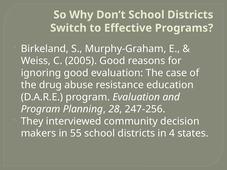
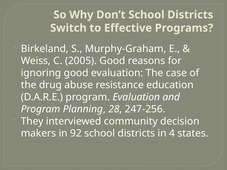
55: 55 -> 92 (76, 134)
